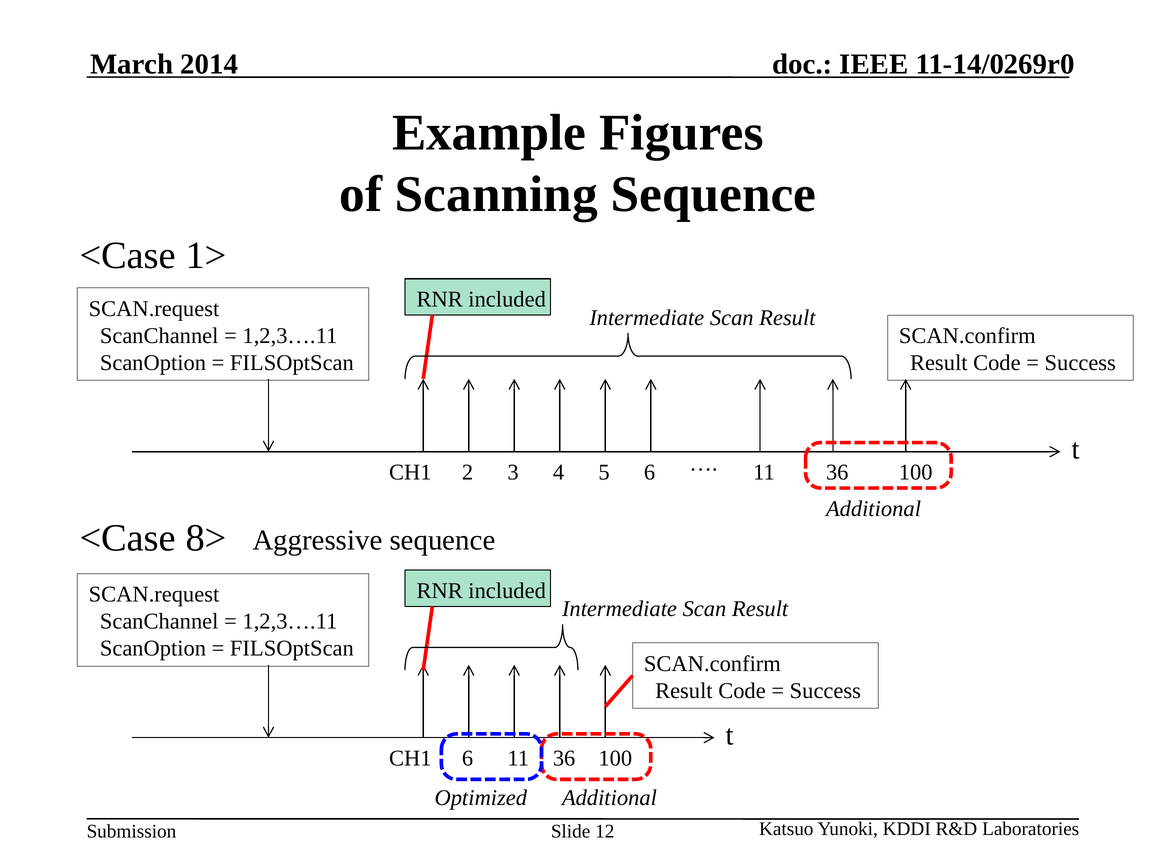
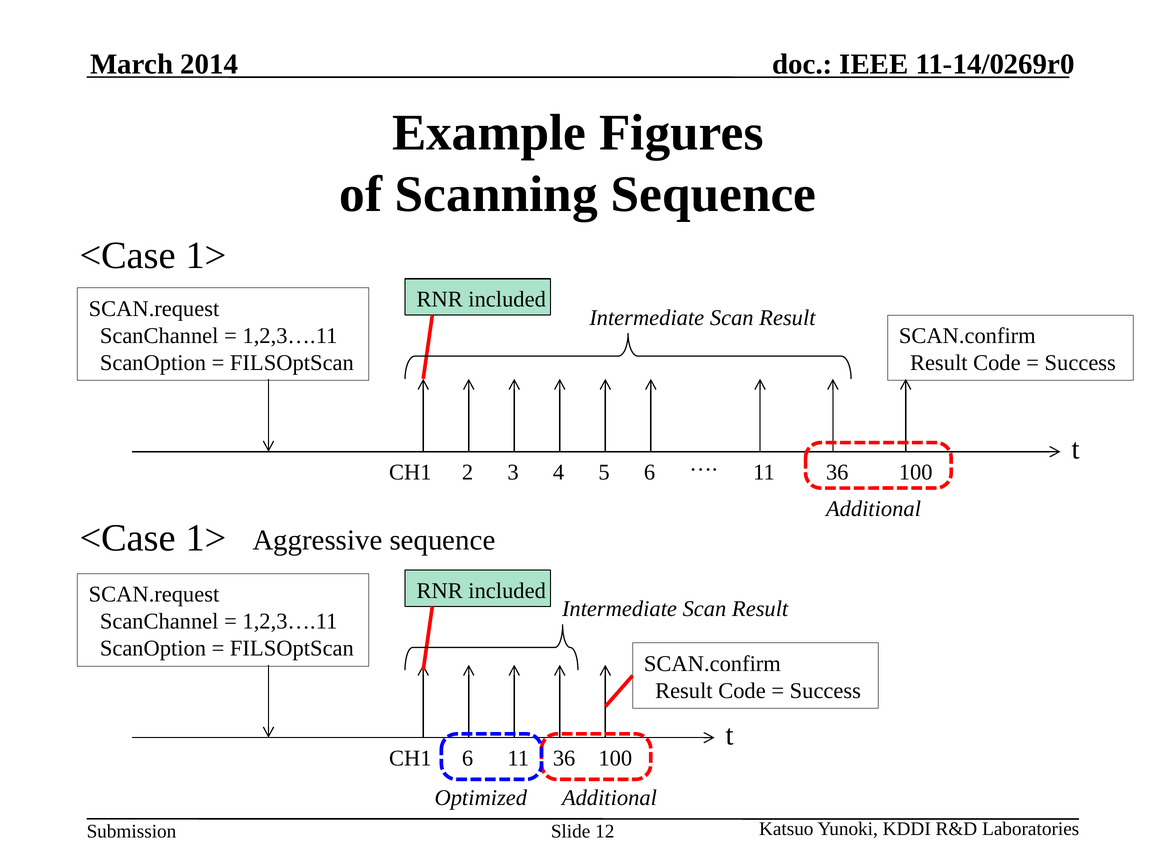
8>: 8> -> 1> (206, 538)
